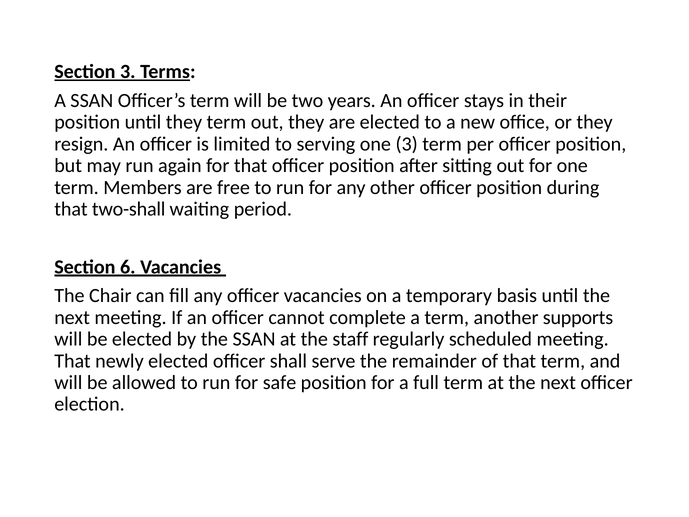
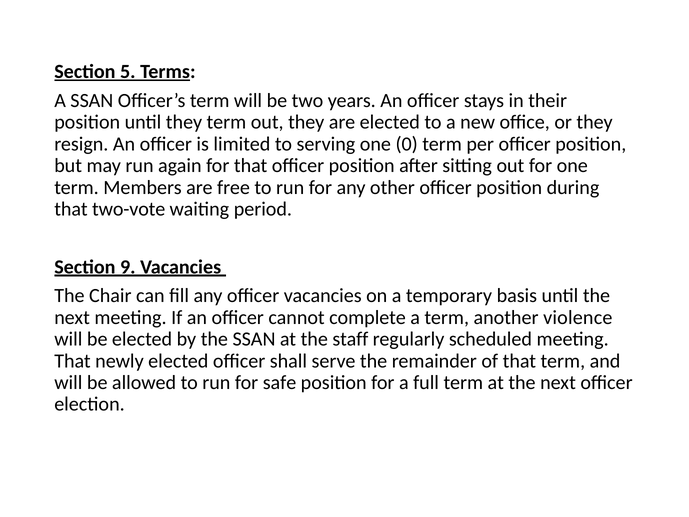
Section 3: 3 -> 5 (128, 72)
one 3: 3 -> 0 (407, 144)
two-shall: two-shall -> two-vote (129, 209)
6: 6 -> 9 (128, 267)
supports: supports -> violence (578, 317)
